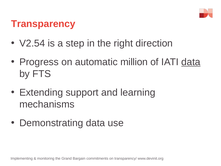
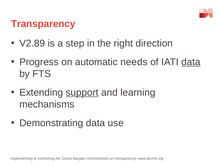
V2.54: V2.54 -> V2.89 (32, 43)
million: million -> needs (134, 62)
support underline: none -> present (82, 92)
